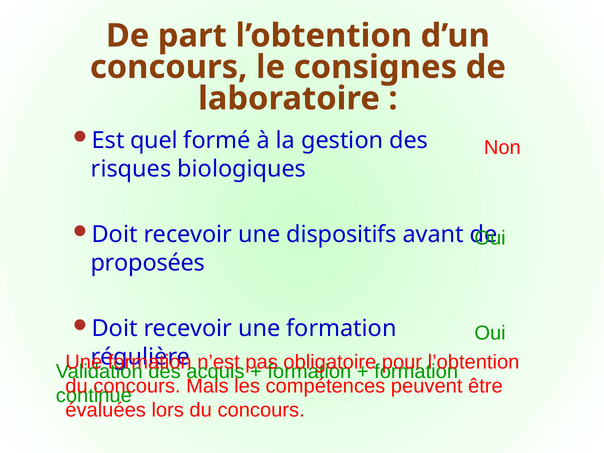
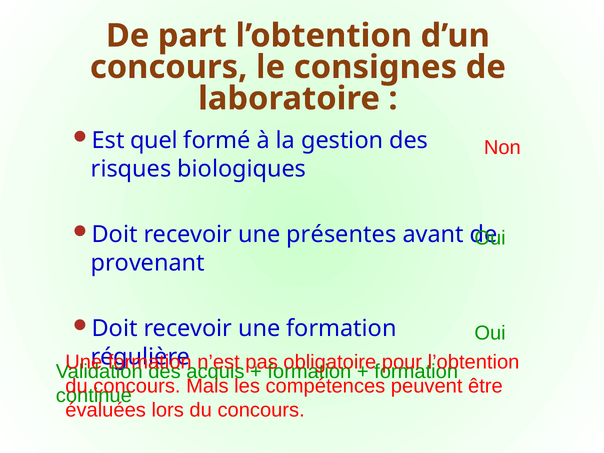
dispositifs: dispositifs -> présentes (341, 235)
proposées: proposées -> provenant (148, 263)
